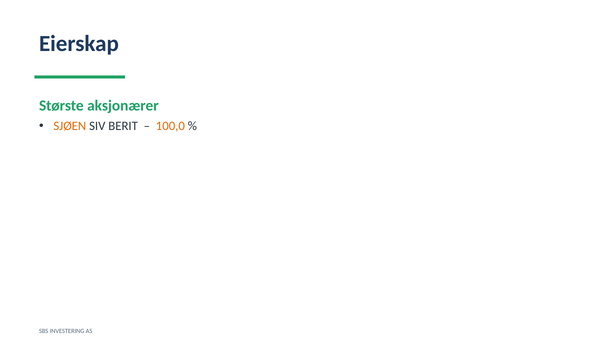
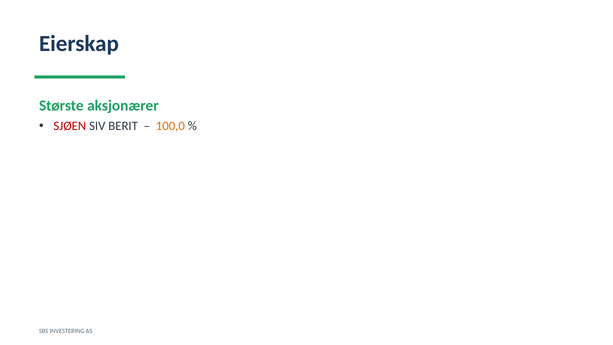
SJØEN colour: orange -> red (70, 126)
